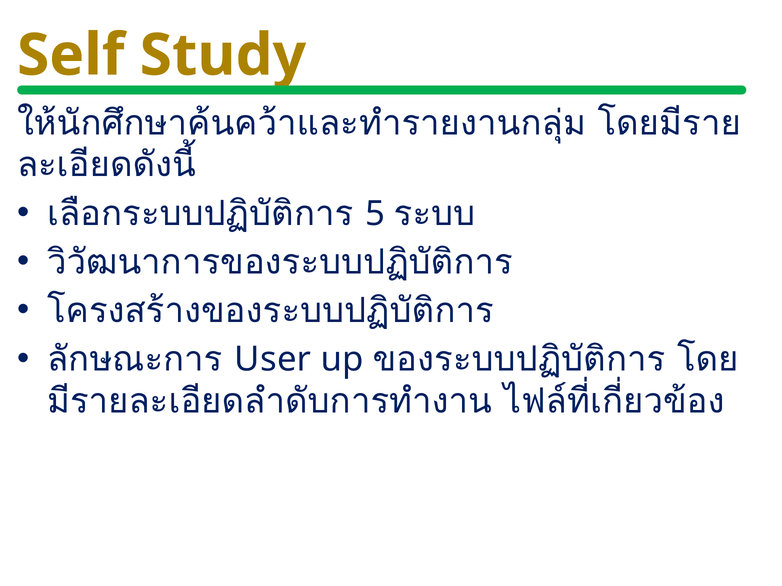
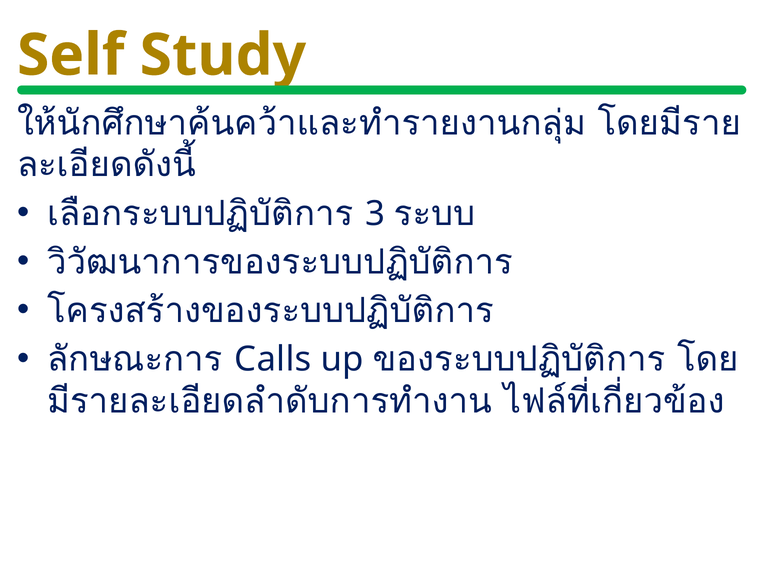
5: 5 -> 3 (375, 214)
User: User -> Calls (273, 360)
